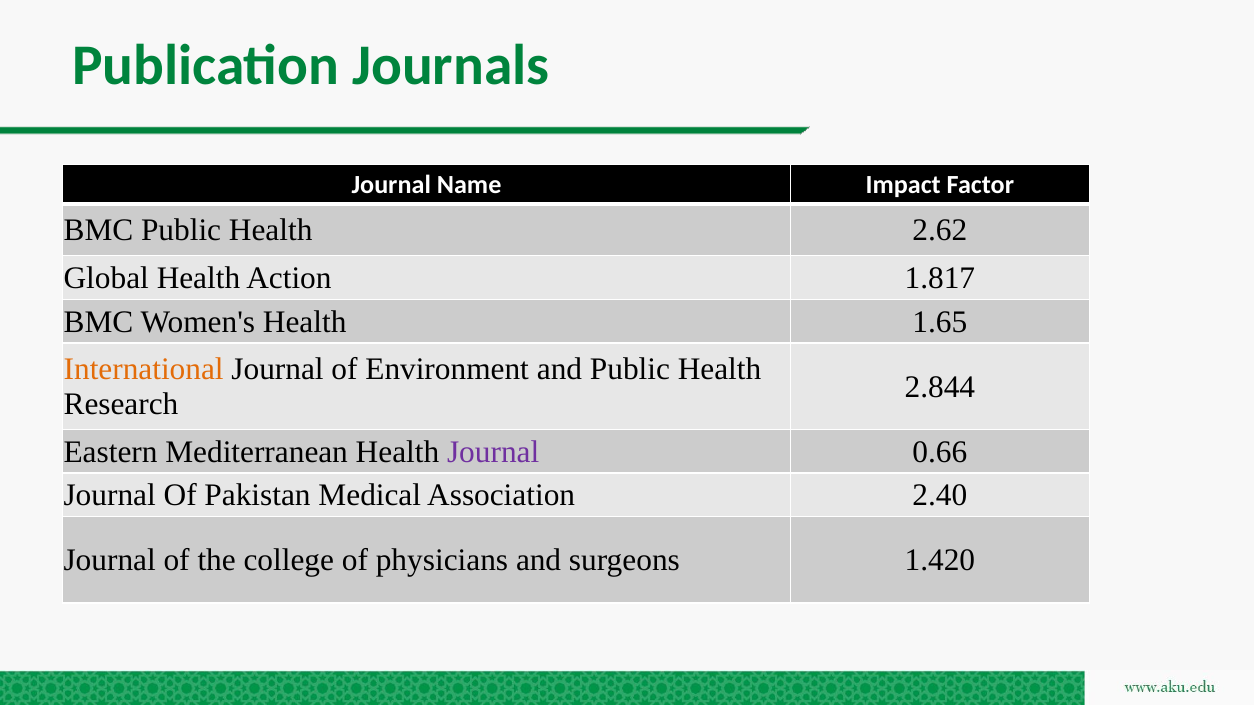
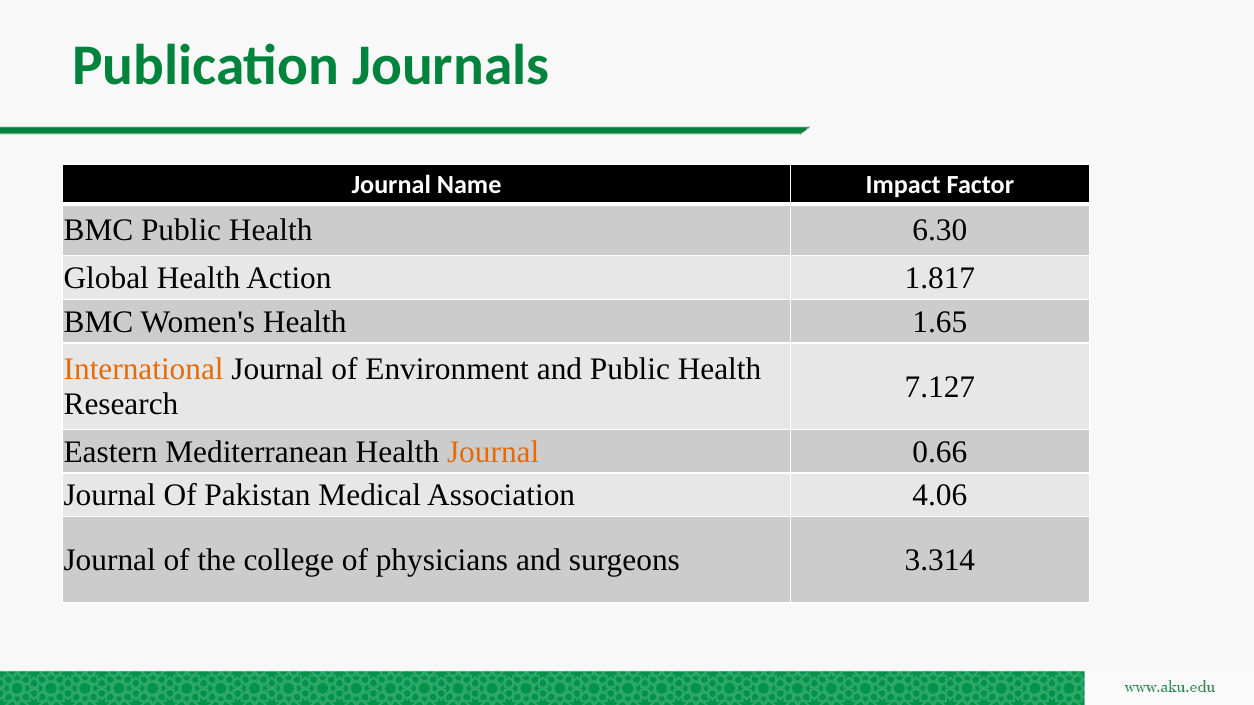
2.62: 2.62 -> 6.30 (940, 231)
2.844: 2.844 -> 7.127 (940, 387)
Journal colour: purple -> orange (493, 452)
2.40: 2.40 -> 4.06 (940, 496)
1.420: 1.420 -> 3.314 (940, 561)
